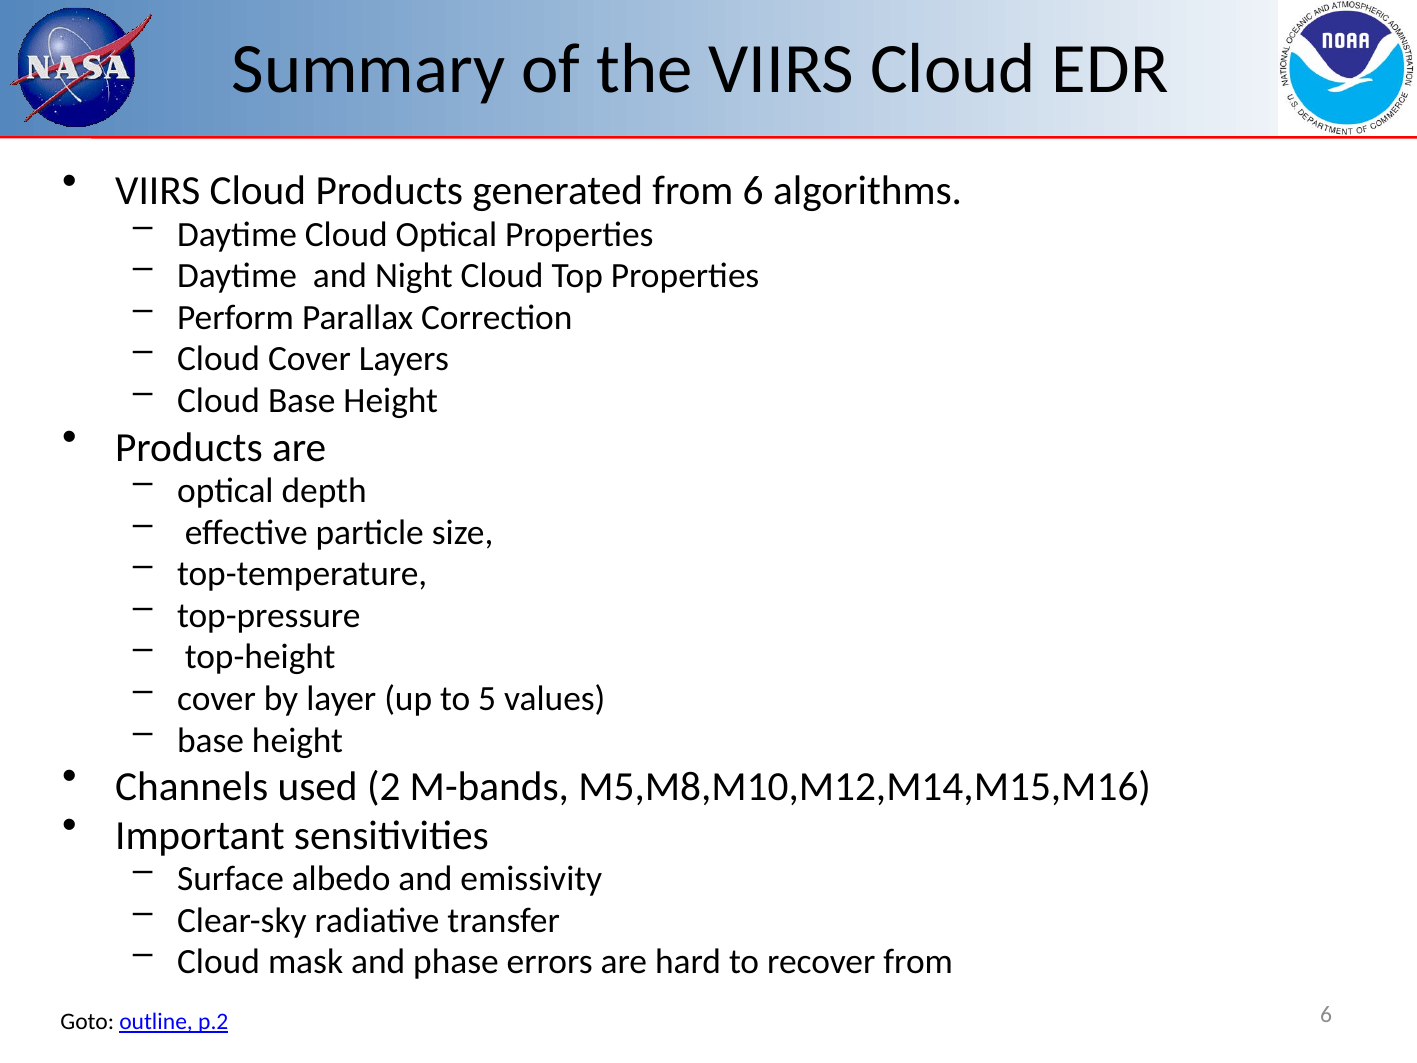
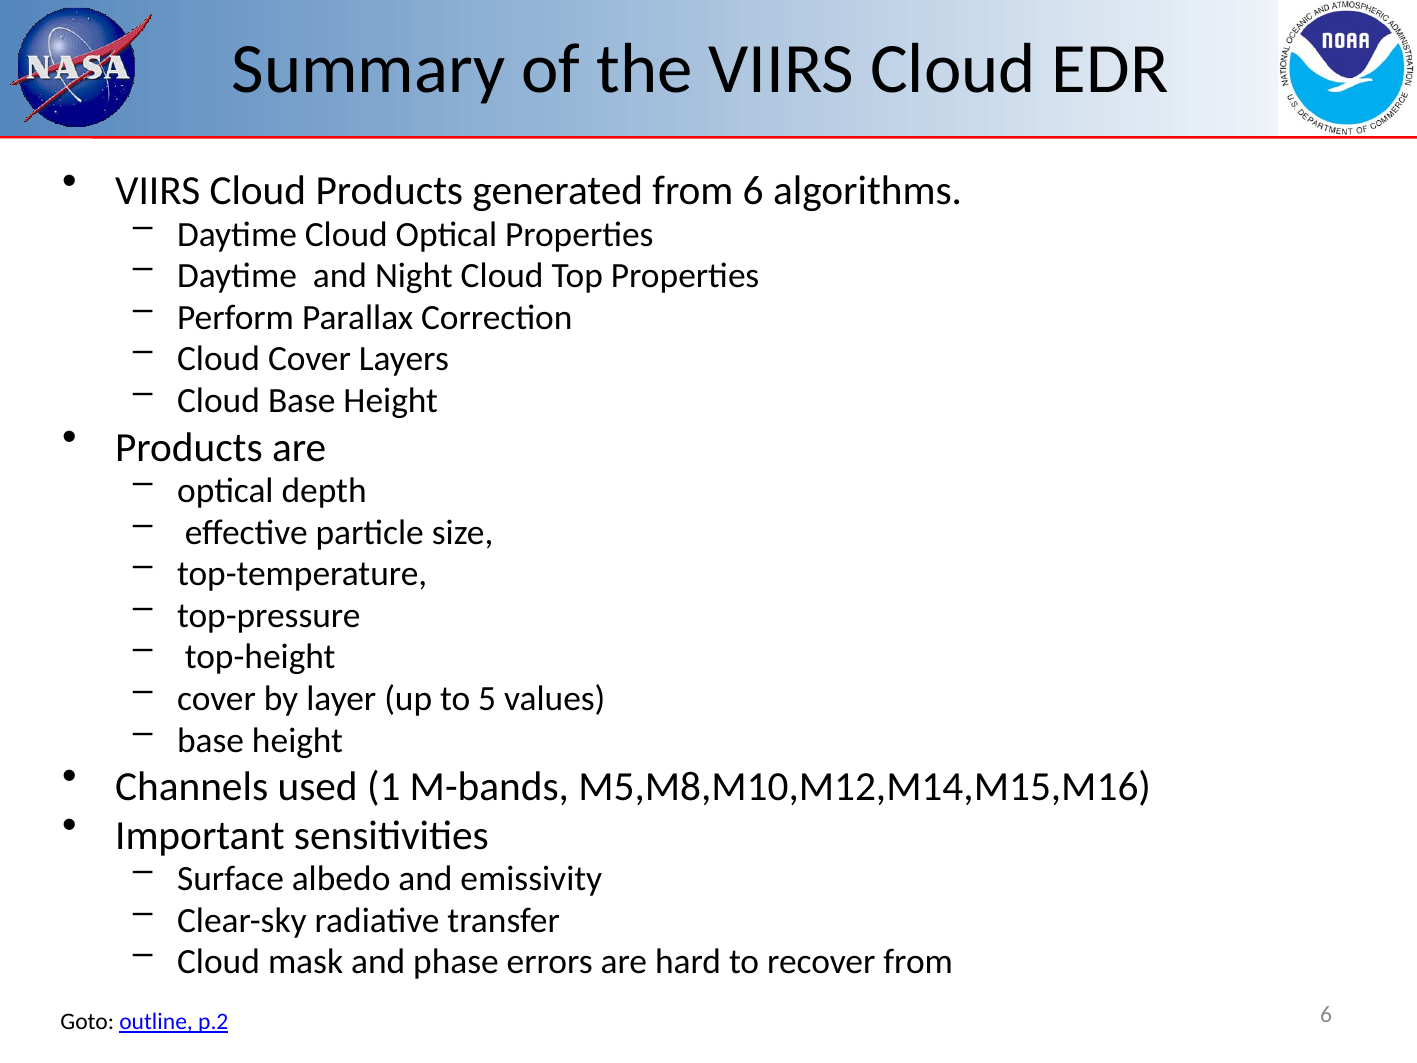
2: 2 -> 1 (384, 787)
